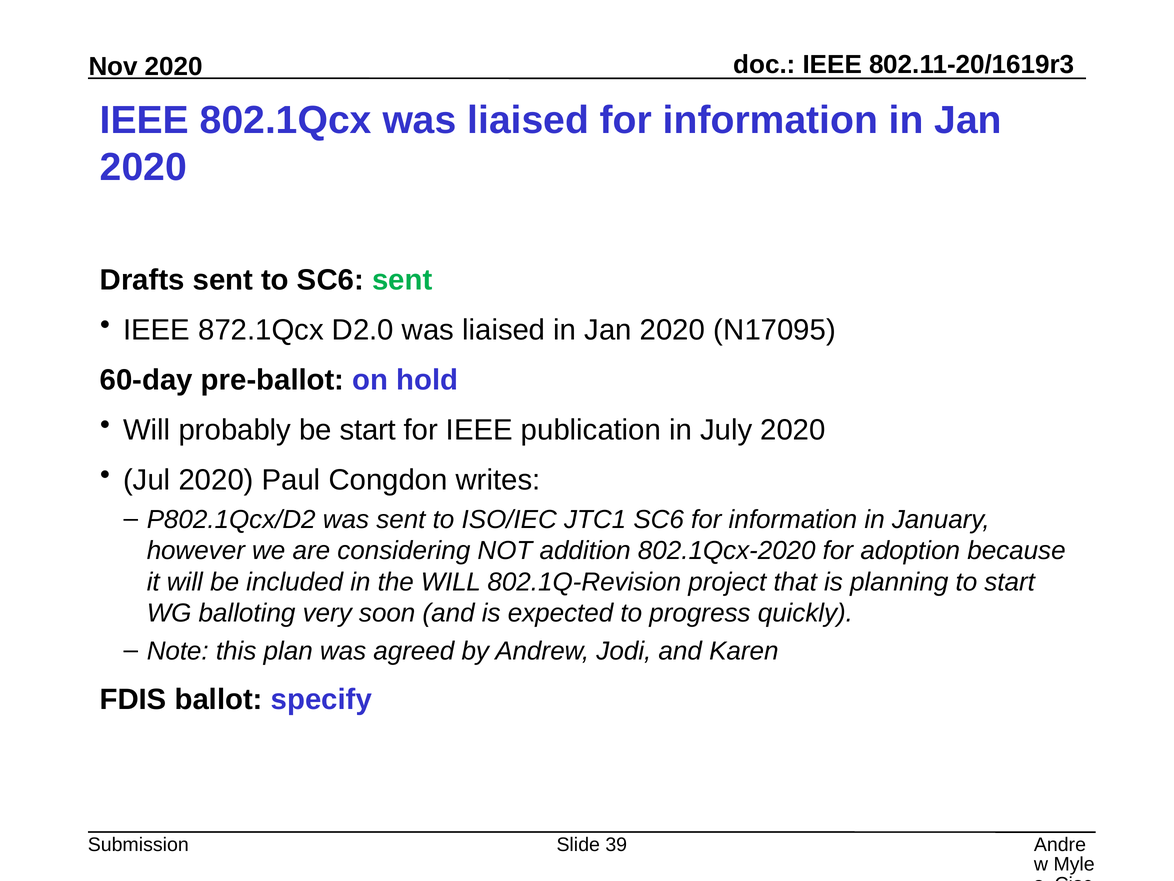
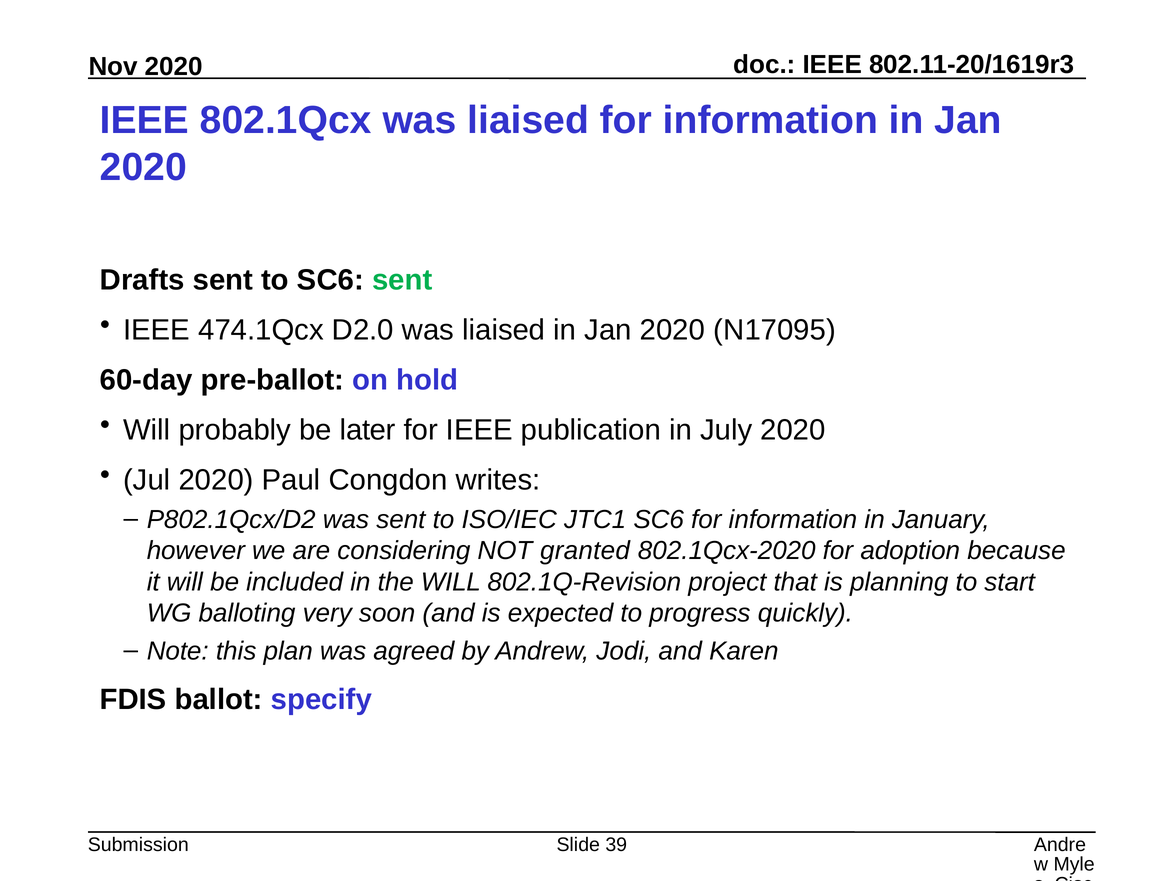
872.1Qcx: 872.1Qcx -> 474.1Qcx (261, 330)
be start: start -> later (368, 430)
addition: addition -> granted (585, 550)
